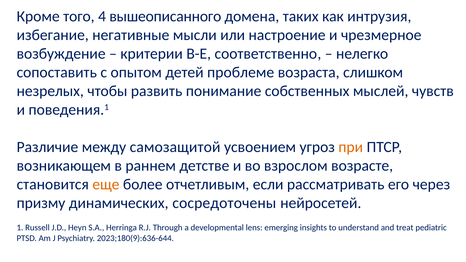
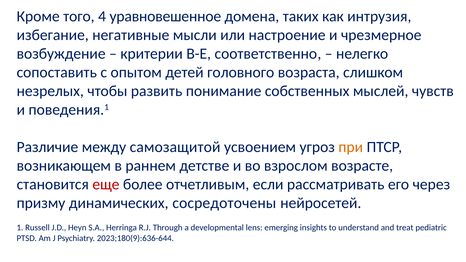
вышеописанного: вышеописанного -> уравновешенное (165, 16)
проблеме: проблеме -> головного (241, 72)
еще colour: orange -> red (106, 184)
